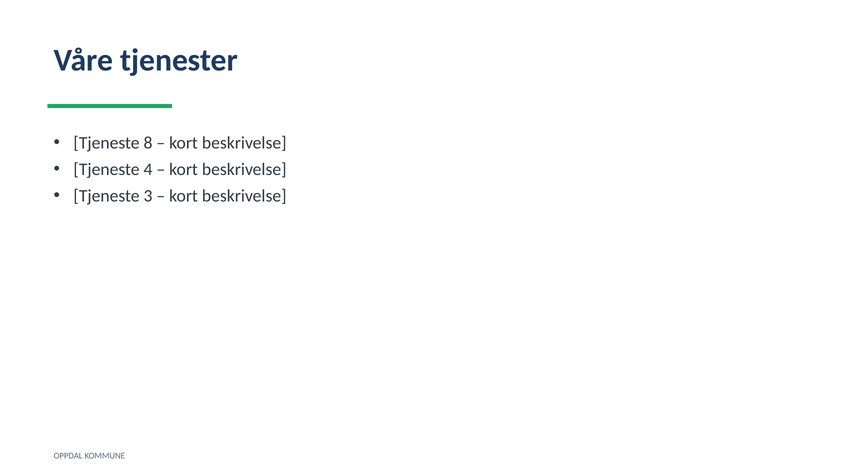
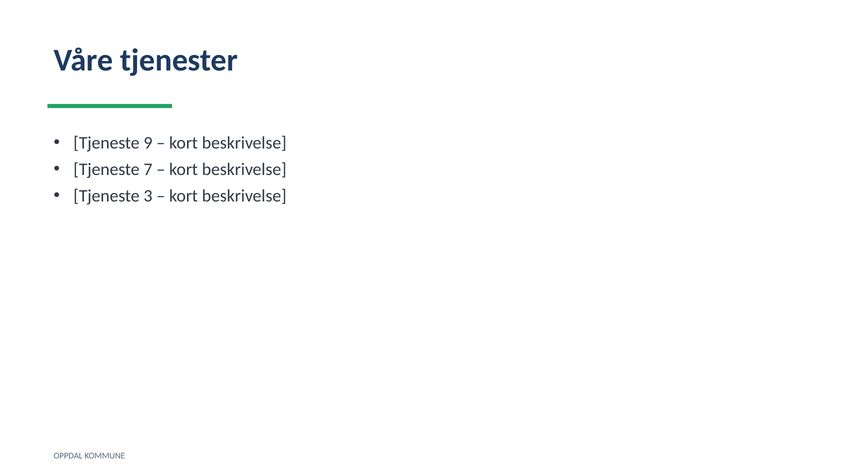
8: 8 -> 9 (148, 143)
4: 4 -> 7 (148, 169)
